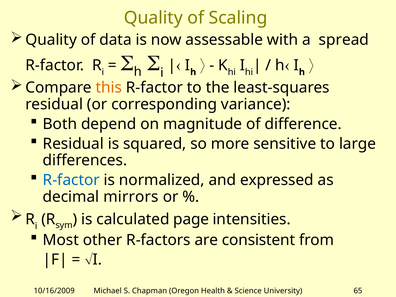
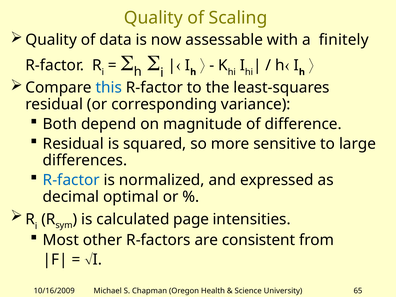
spread: spread -> finitely (344, 40)
this colour: orange -> blue (109, 88)
mirrors: mirrors -> optimal (131, 197)
